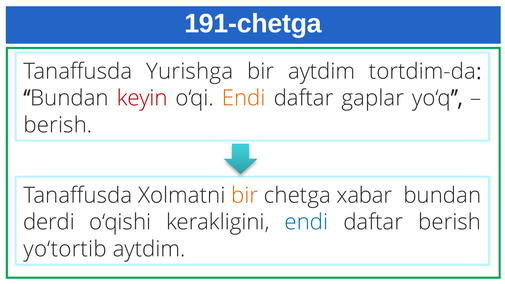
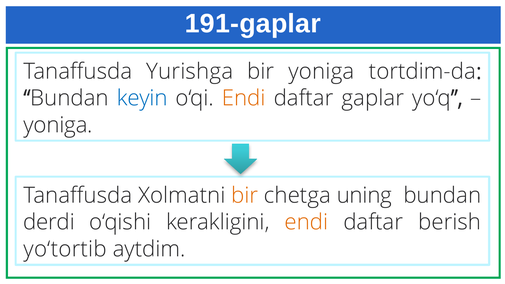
191-chetga: 191-chetga -> 191-gaplar (253, 24)
bir aytdim: aytdim -> yoniga (321, 72)
keyin colour: red -> blue (142, 98)
berish: berish -> yoniga (58, 125)
xabar: xabar -> uning (364, 196)
endi colour: blue -> orange (306, 222)
